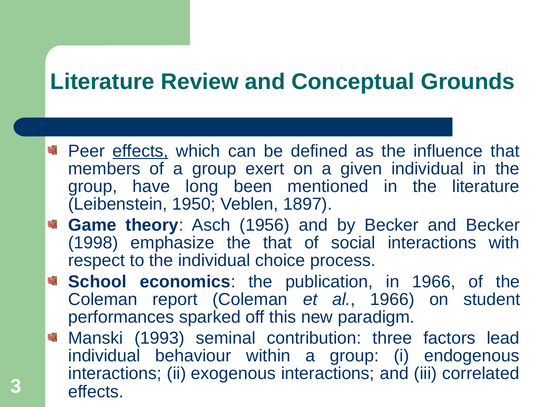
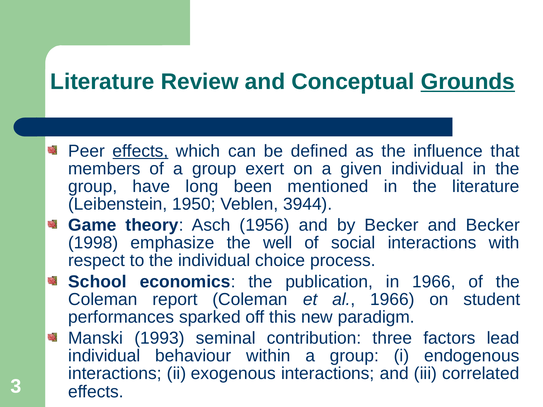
Grounds underline: none -> present (468, 82)
1897: 1897 -> 3944 (308, 204)
the that: that -> well (278, 243)
